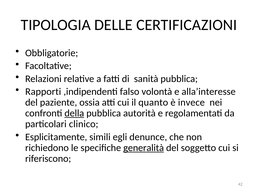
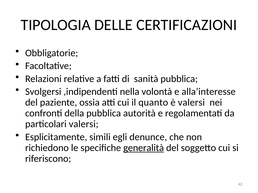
Rapporti: Rapporti -> Svolgersi (43, 92)
falso: falso -> nella (130, 92)
è invece: invece -> valersi (191, 103)
della underline: present -> none (74, 114)
particolari clinico: clinico -> valersi (84, 124)
